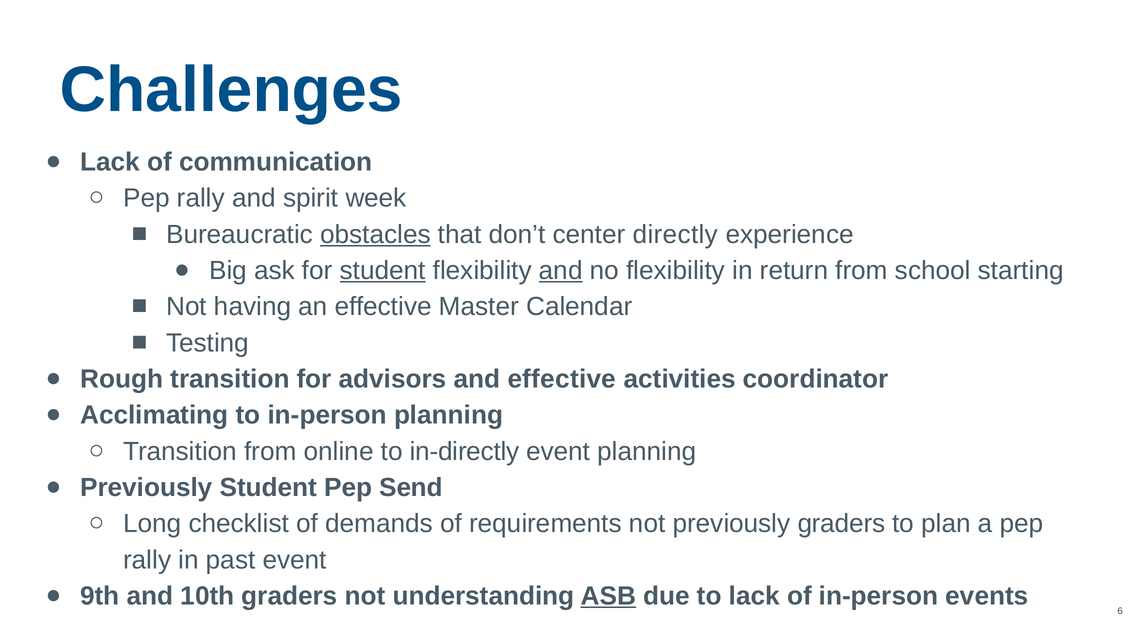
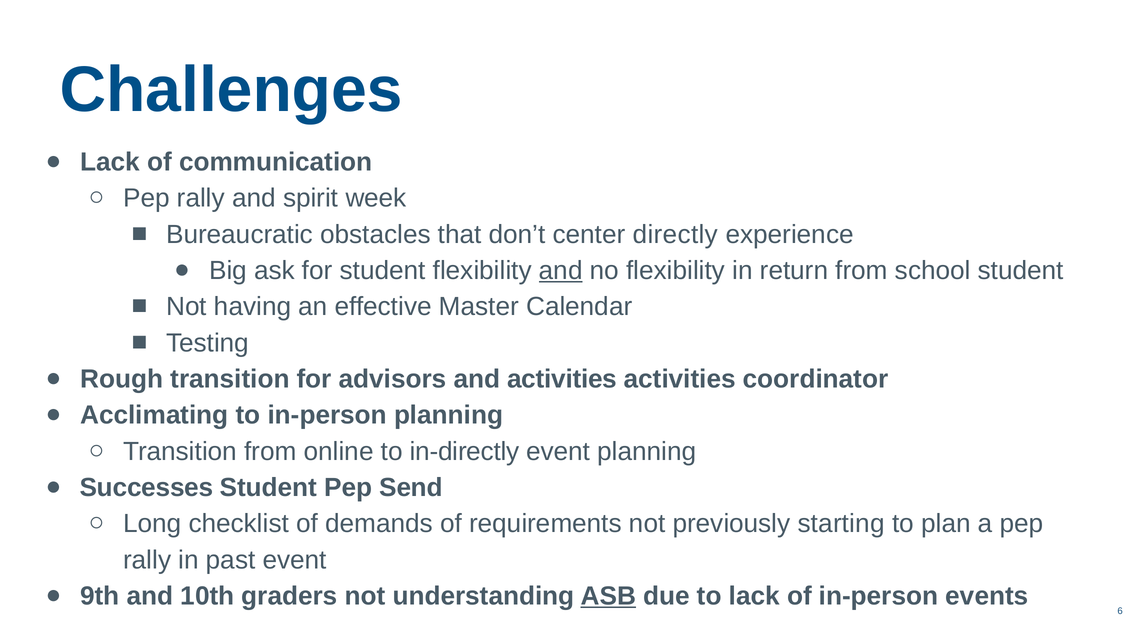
obstacles underline: present -> none (375, 234)
student underline: present -> none (383, 271)
school starting: starting -> student (1021, 271)
and effective: effective -> activities (562, 379)
Previously: Previously -> Successes (146, 488)
previously graders: graders -> starting (841, 524)
